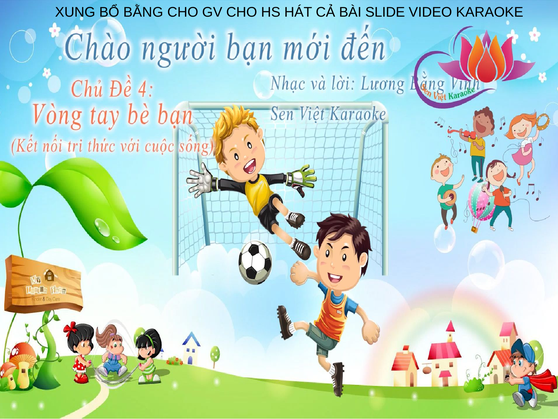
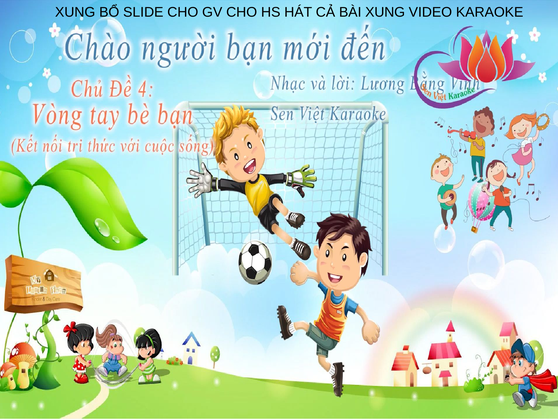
BẰNG: BẰNG -> SLIDE (143, 12)
BÀI SLIDE: SLIDE -> XUNG (385, 12)
